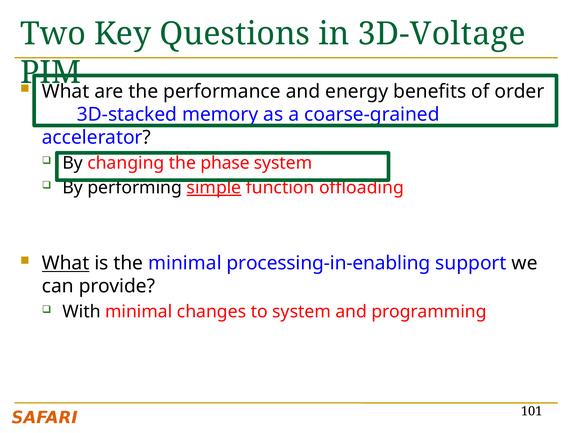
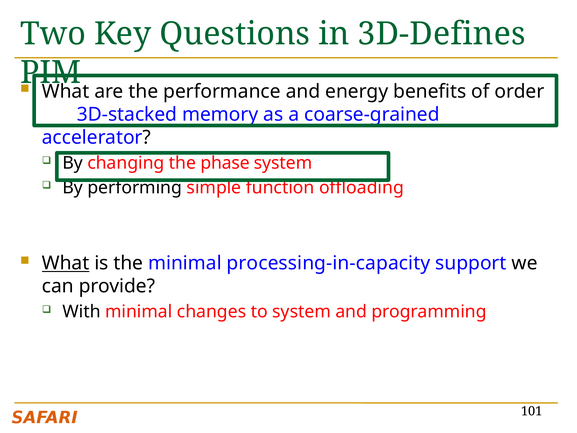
3D-Voltage: 3D-Voltage -> 3D-Defines (442, 34)
simple underline: present -> none (214, 188)
processing-in-enabling: processing-in-enabling -> processing-in-capacity (328, 263)
